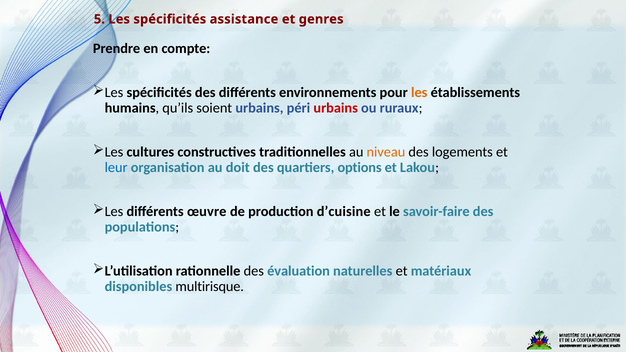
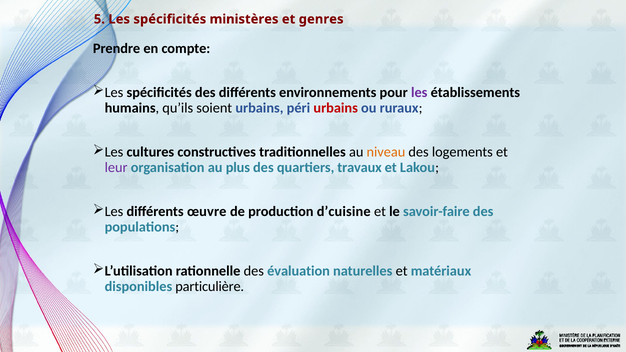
assistance: assistance -> ministères (244, 19)
les colour: orange -> purple (419, 93)
leur colour: blue -> purple (116, 168)
doit: doit -> plus (238, 168)
options: options -> travaux (360, 168)
multirisque: multirisque -> particulière (210, 287)
